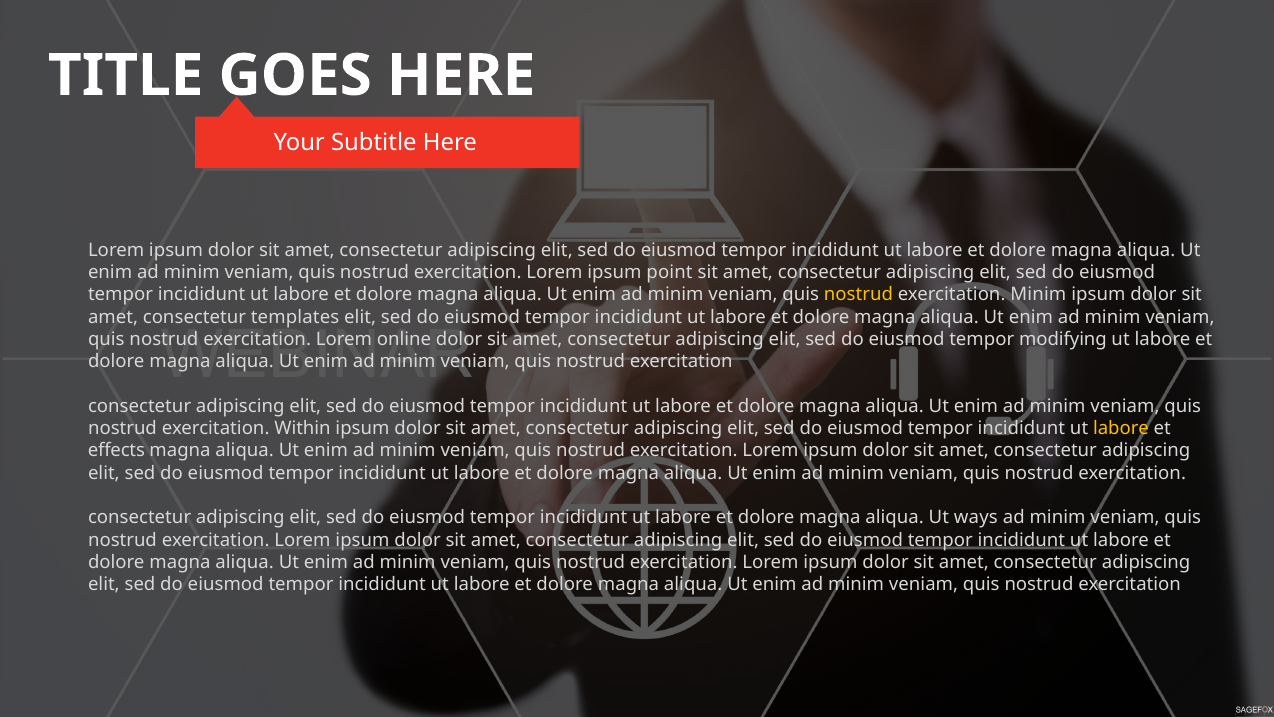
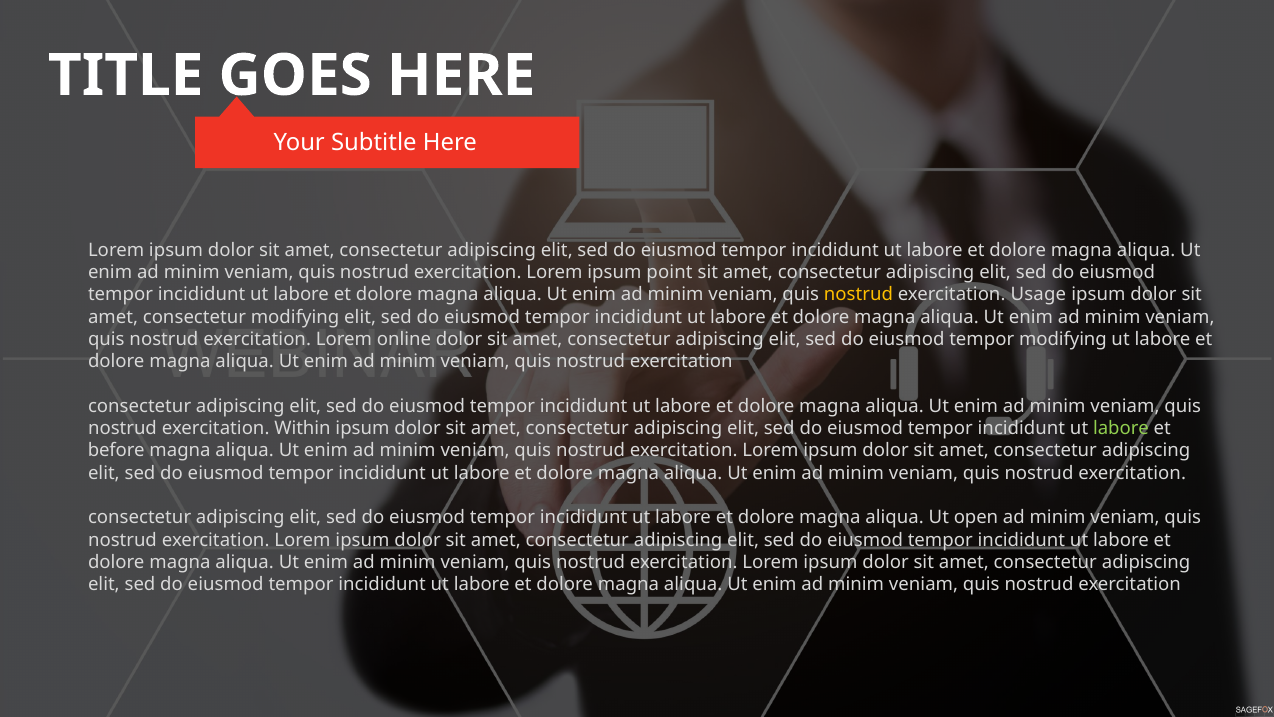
exercitation Minim: Minim -> Usage (1038, 294)
consectetur templates: templates -> modifying (295, 317)
labore colour: yellow -> light green (1121, 428)
effects: effects -> before (116, 451)
ways: ways -> open (976, 518)
